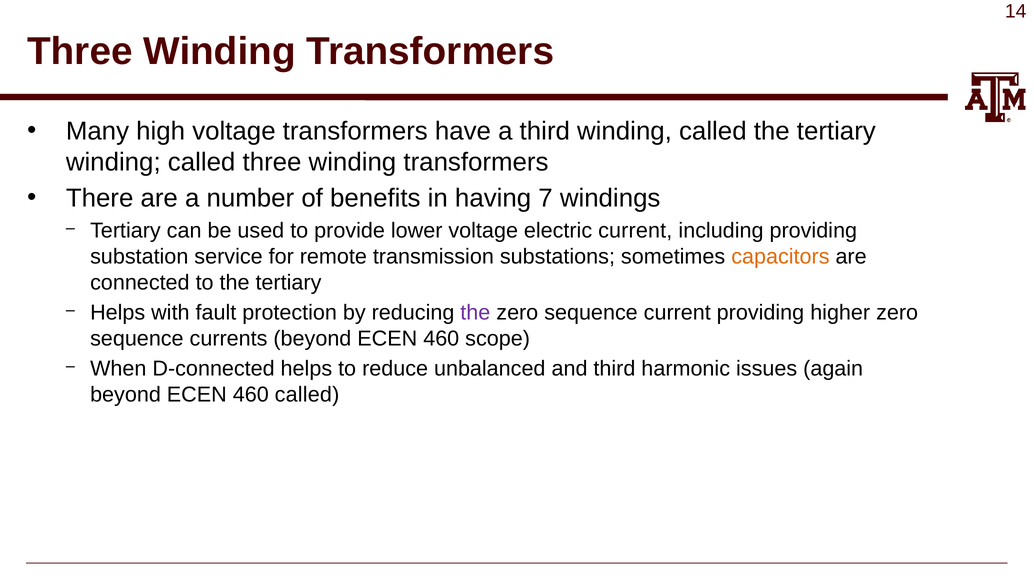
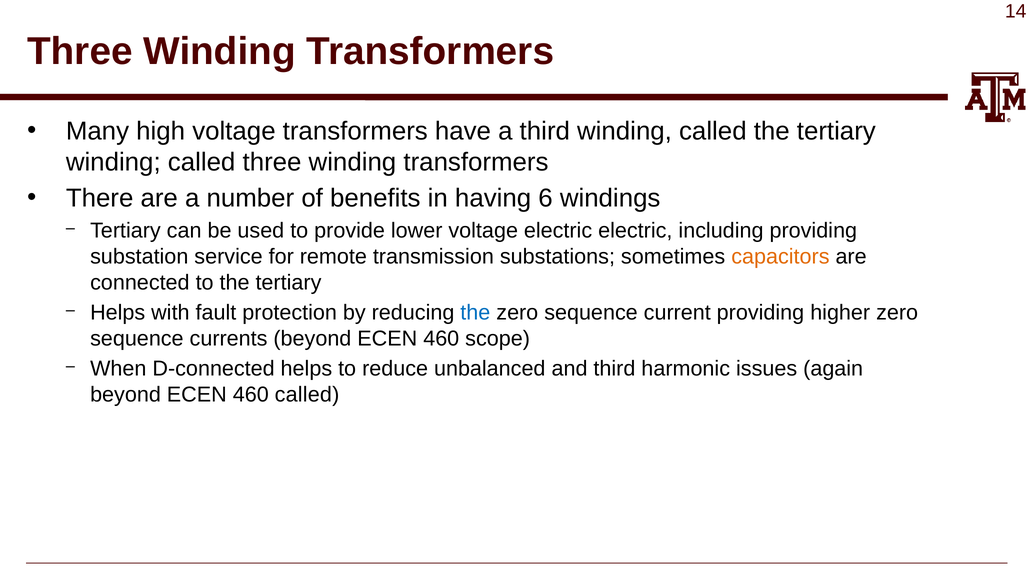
7: 7 -> 6 (546, 198)
electric current: current -> electric (635, 231)
the colour: purple -> blue (475, 313)
